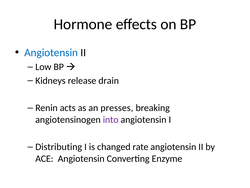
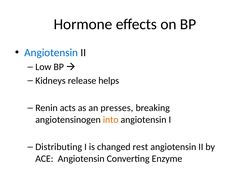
drain: drain -> helps (109, 80)
into colour: purple -> orange (111, 119)
rate: rate -> rest (140, 147)
